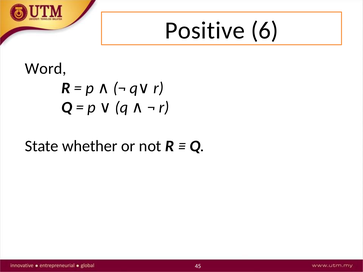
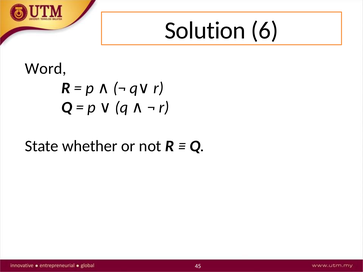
Positive: Positive -> Solution (205, 30)
